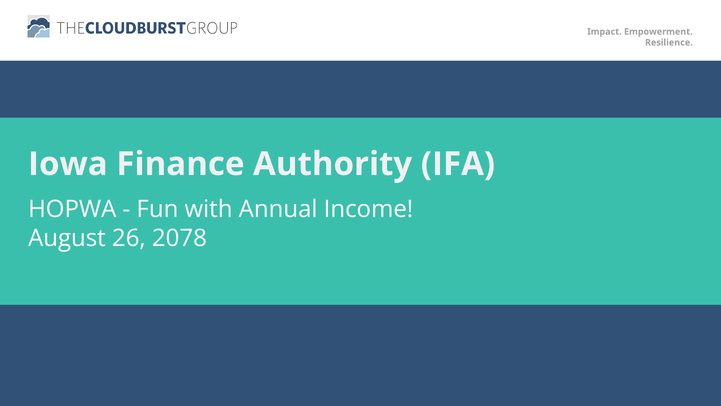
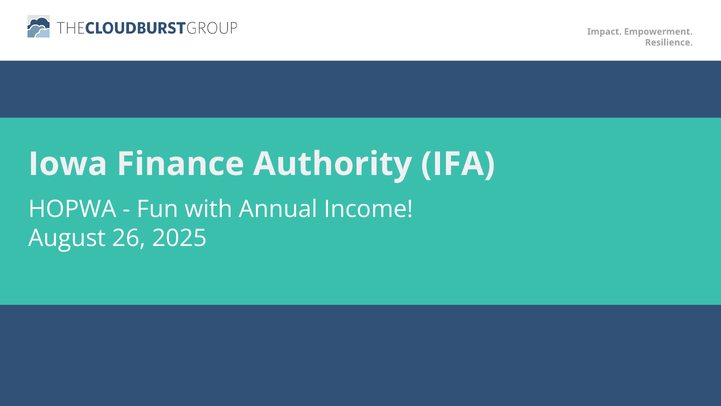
2078: 2078 -> 2025 (179, 238)
